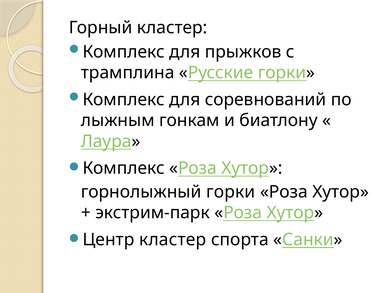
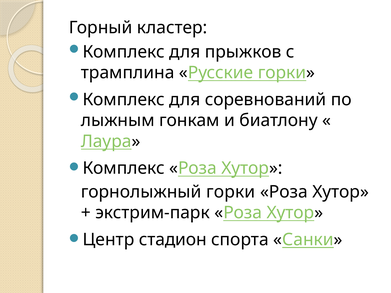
Центр кластер: кластер -> стадион (173, 240)
